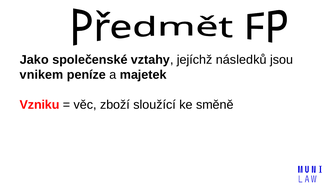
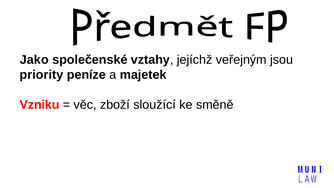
následků: následků -> veřejným (241, 60)
vnikem: vnikem -> priority (42, 75)
